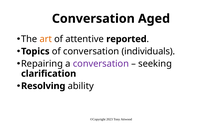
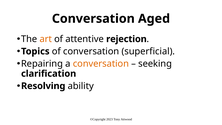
reported: reported -> rejection (126, 39)
individuals: individuals -> superficial (148, 51)
conversation colour: purple -> orange (101, 64)
